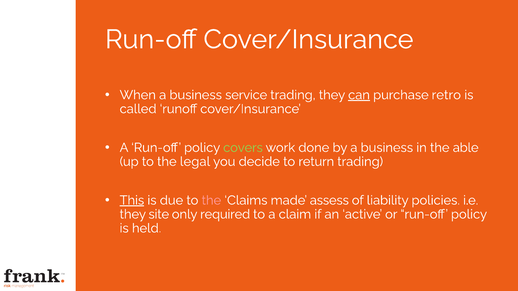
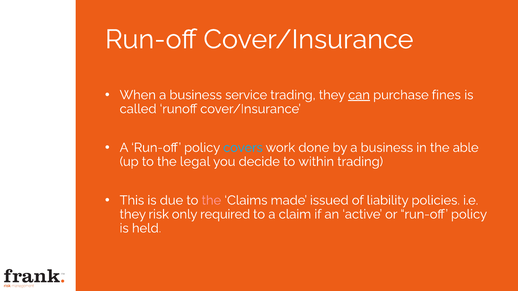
retro: retro -> fines (446, 95)
covers colour: light green -> light blue (243, 148)
return: return -> within (316, 162)
This underline: present -> none (132, 201)
assess: assess -> issued (329, 201)
site: site -> risk (159, 215)
